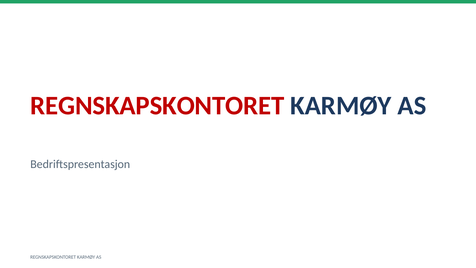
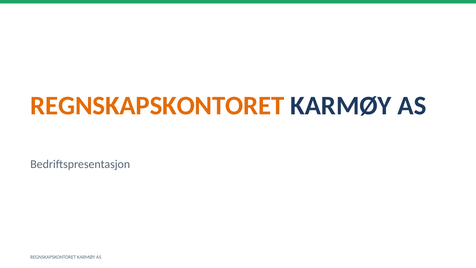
REGNSKAPSKONTORET colour: red -> orange (157, 106)
